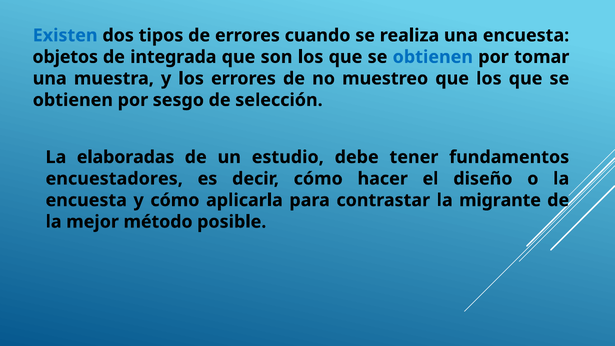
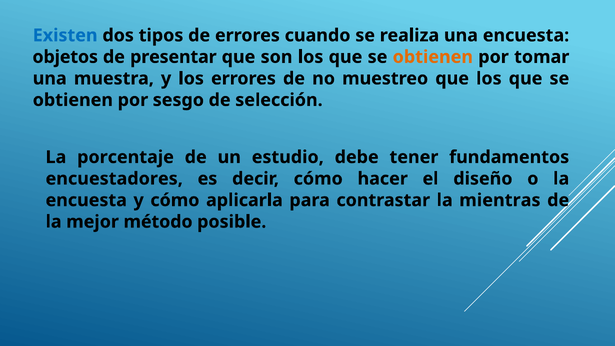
integrada: integrada -> presentar (173, 57)
obtienen colour: blue -> orange (433, 57)
elaboradas: elaboradas -> porcentaje (126, 157)
migrante: migrante -> mientras (500, 200)
